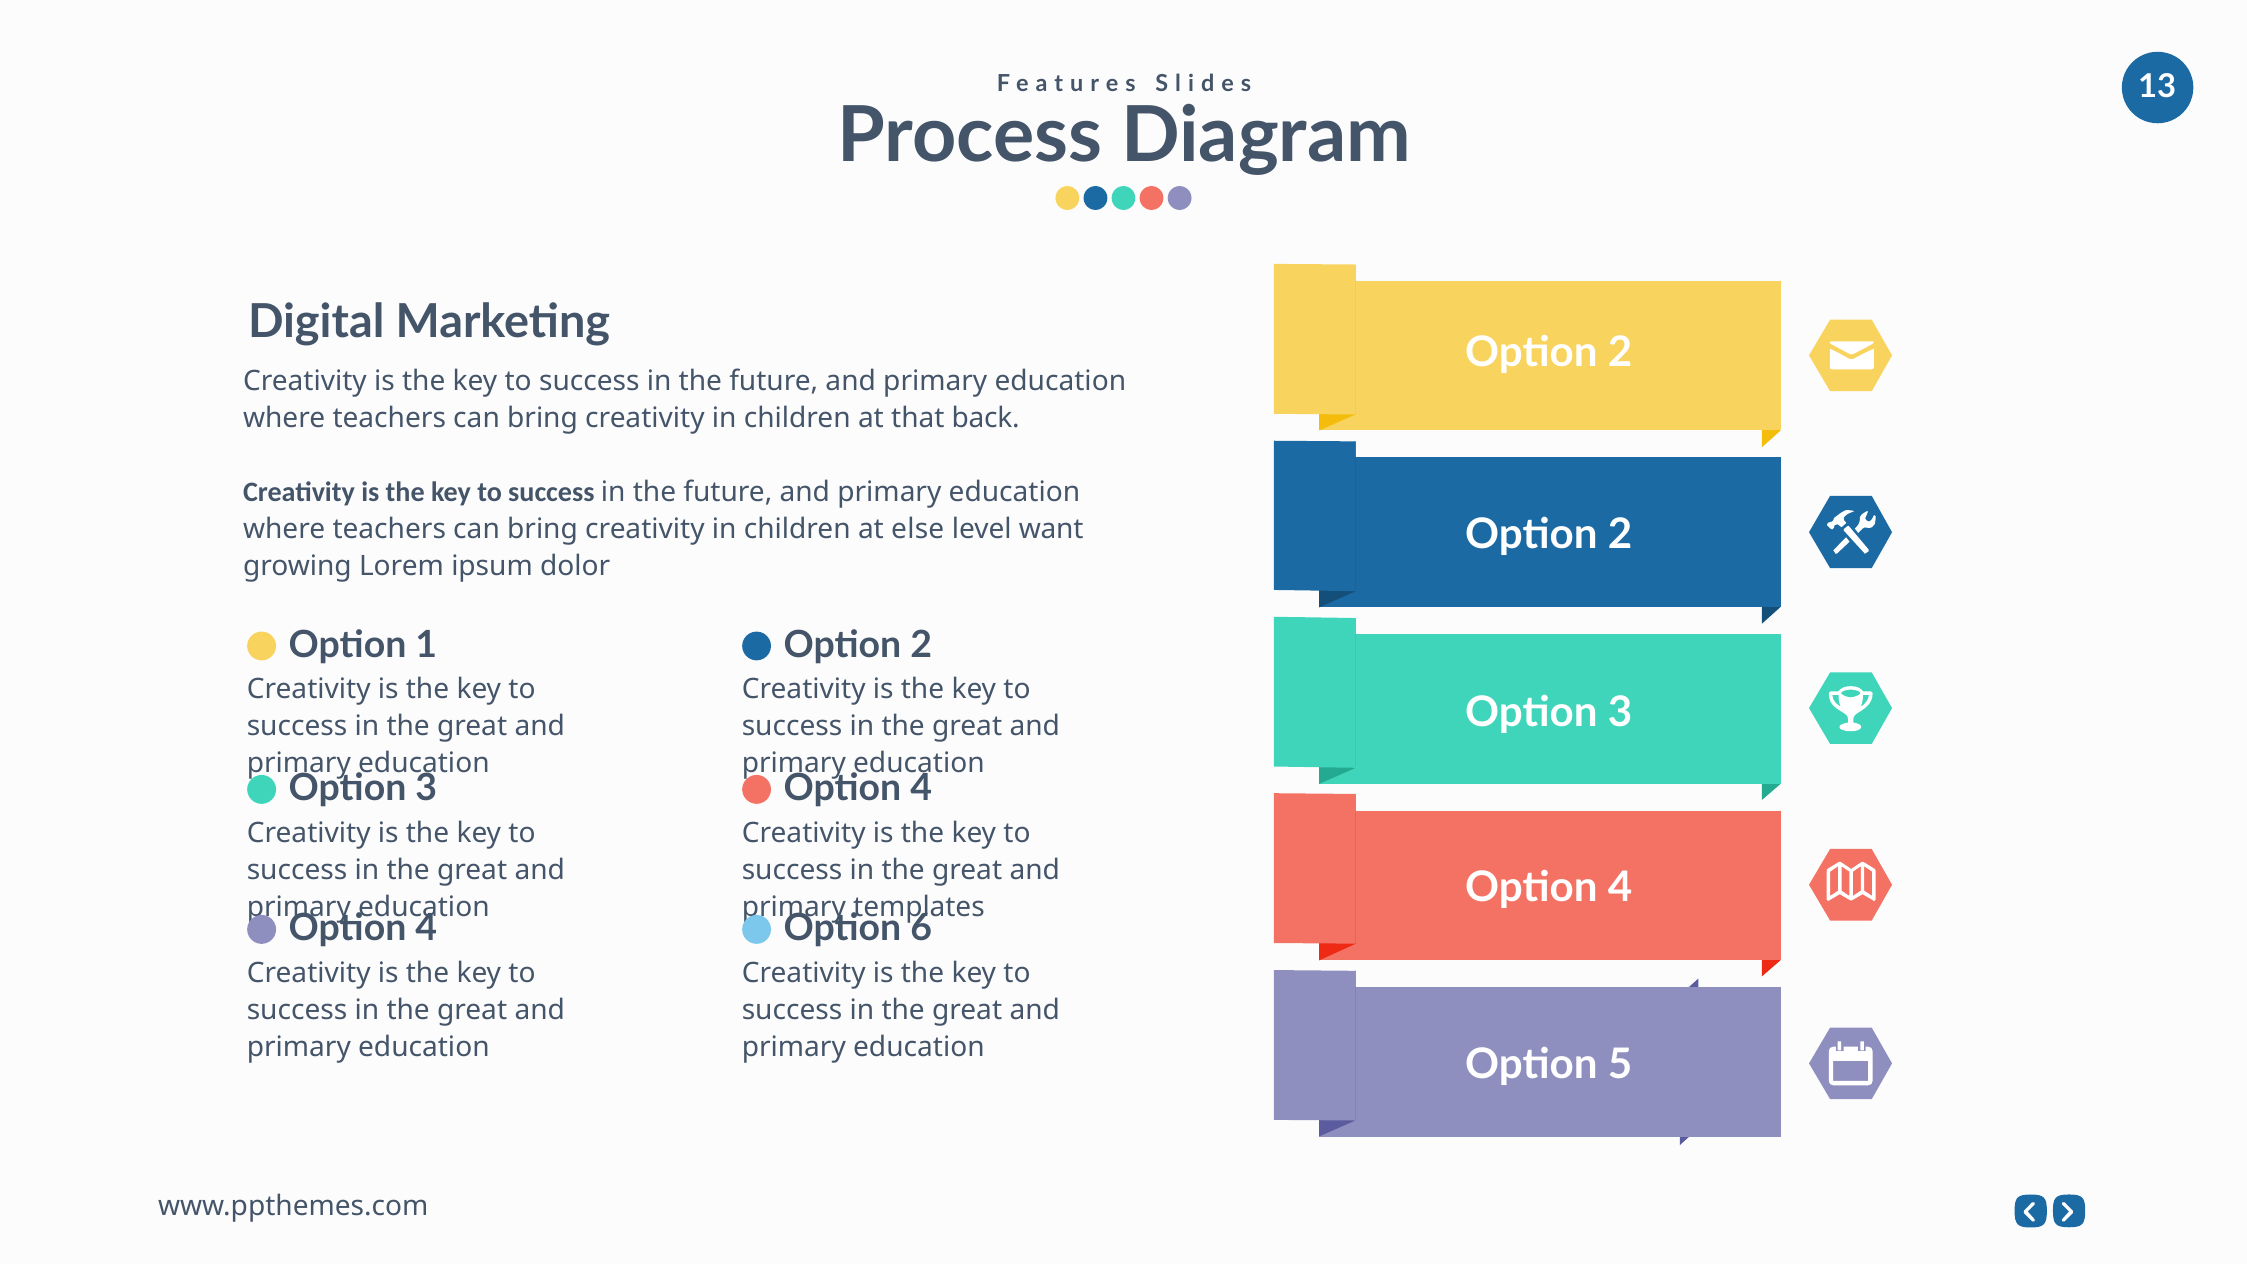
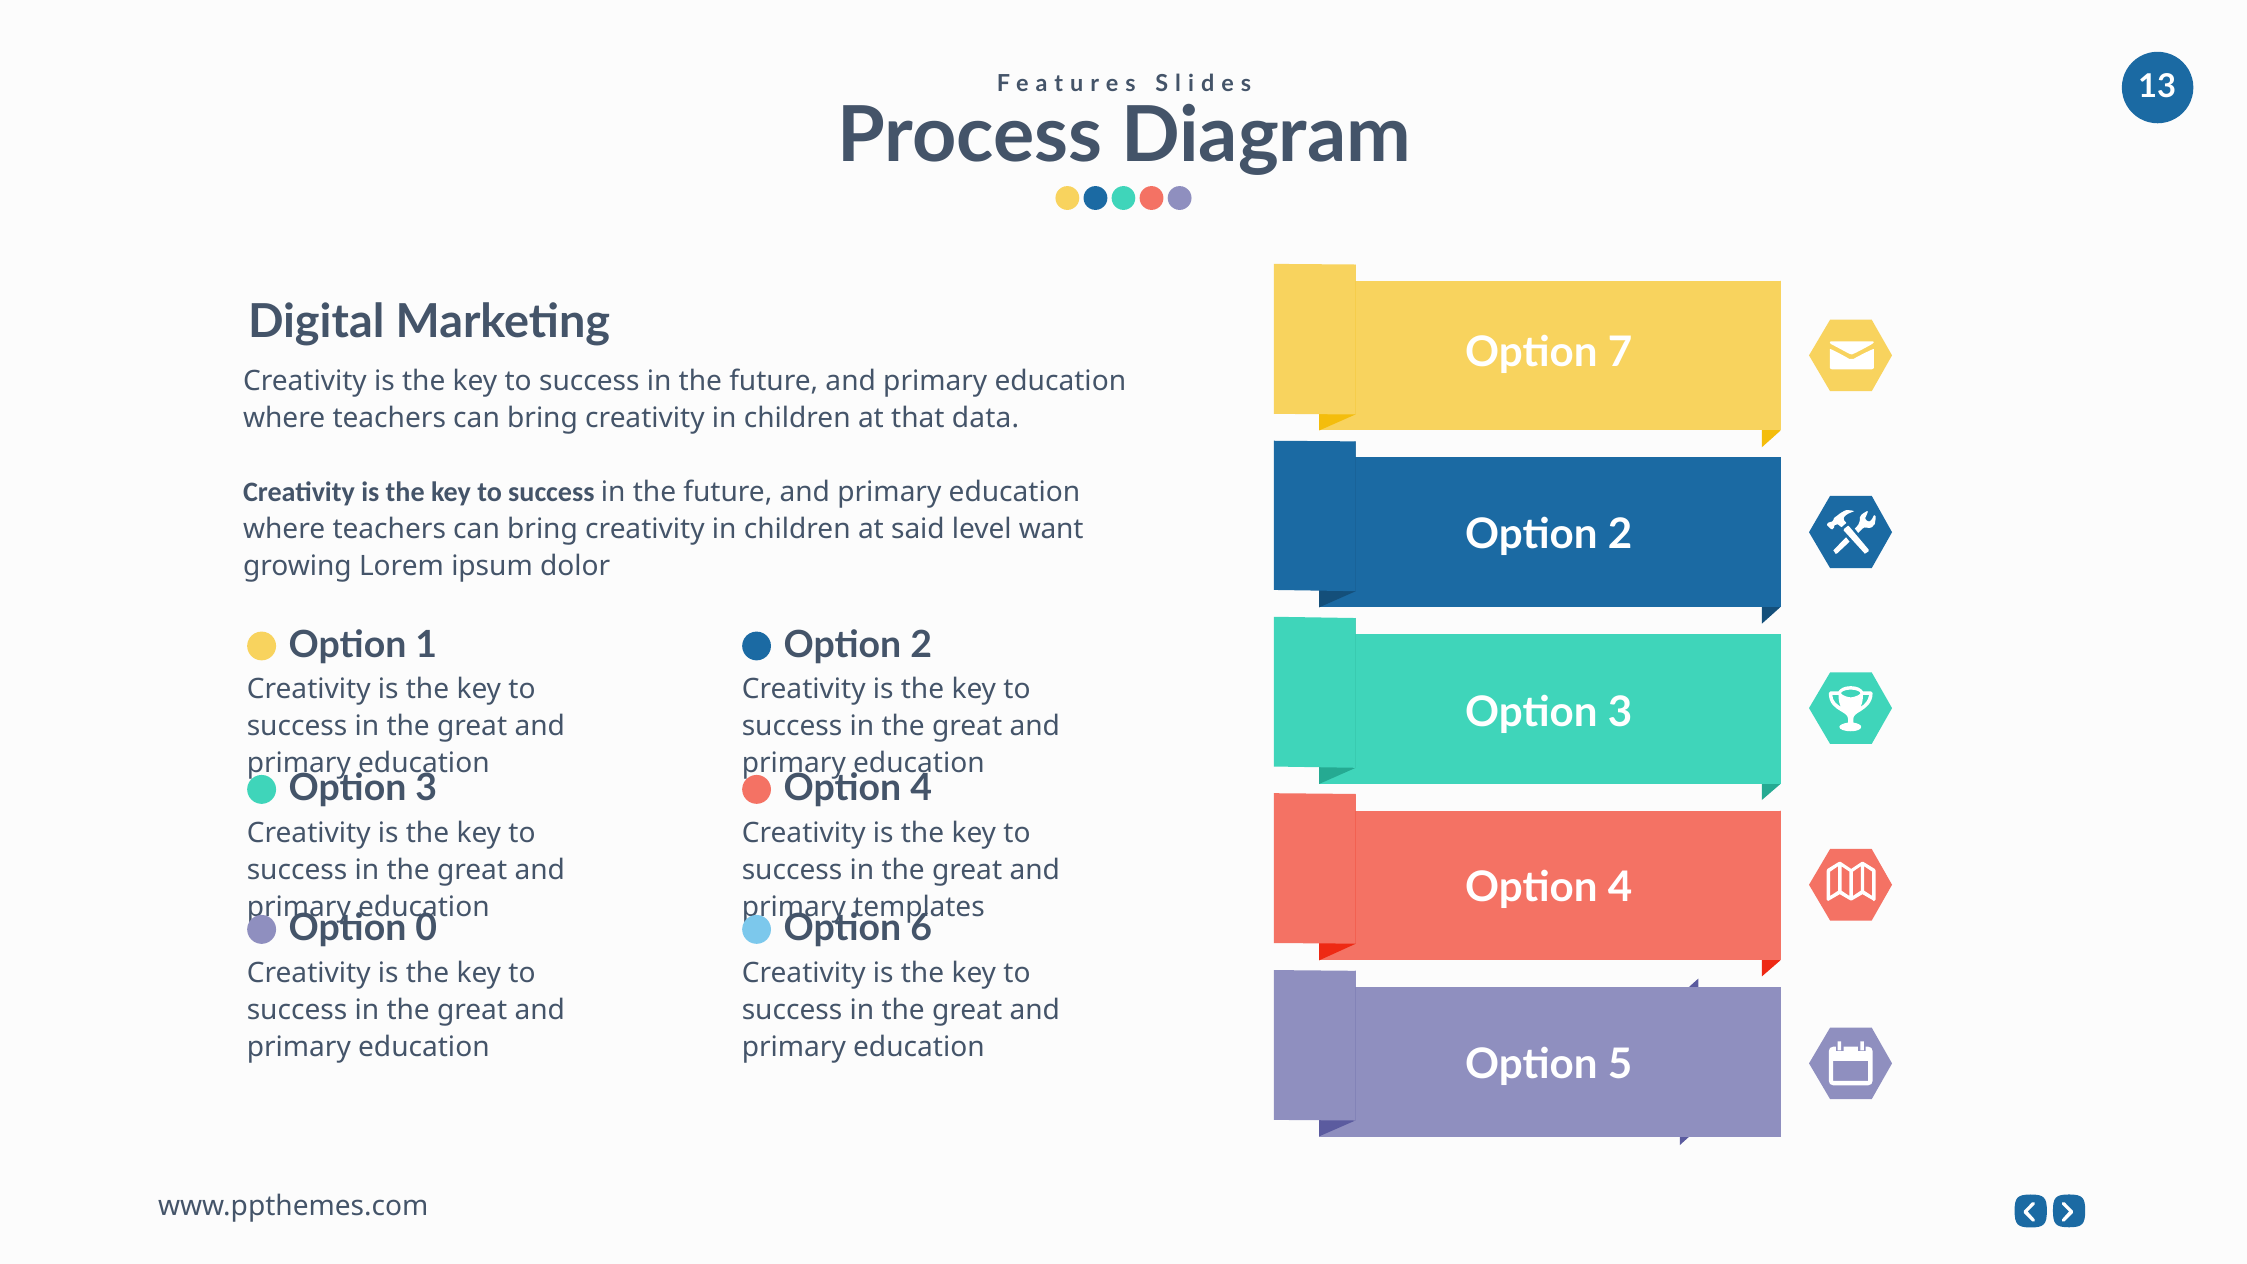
2: 2 -> 7 (1620, 352)
back: back -> data (985, 418)
else: else -> said (918, 529)
4: 4 -> 0 (426, 929)
